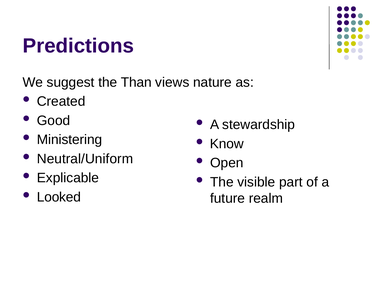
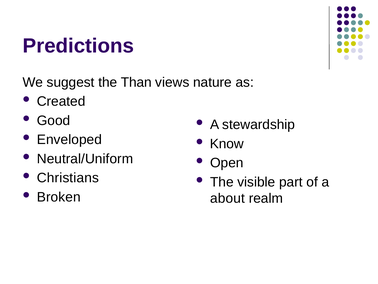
Ministering: Ministering -> Enveloped (69, 139)
Explicable: Explicable -> Christians (68, 178)
Looked: Looked -> Broken (59, 197)
future: future -> about (227, 198)
